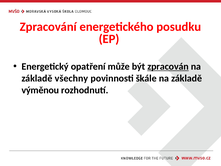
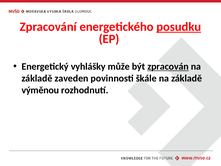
posudku underline: none -> present (179, 27)
opatření: opatření -> vyhlášky (88, 66)
všechny: všechny -> zaveden (72, 78)
